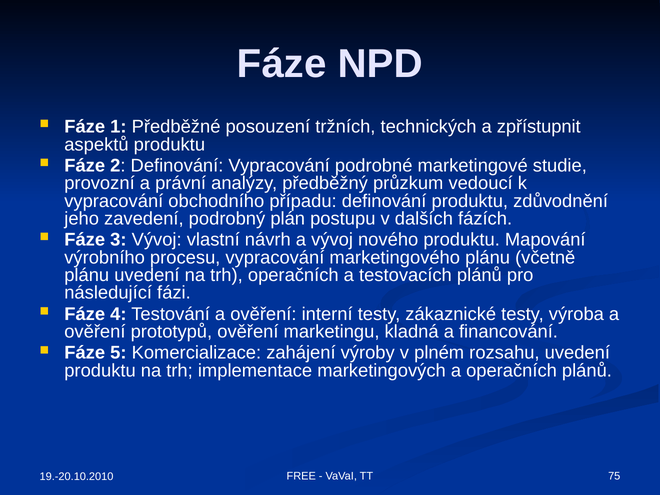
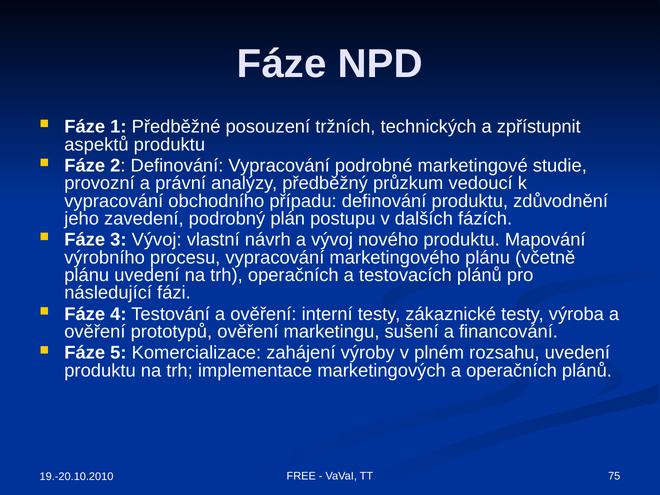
kladná: kladná -> sušení (412, 332)
